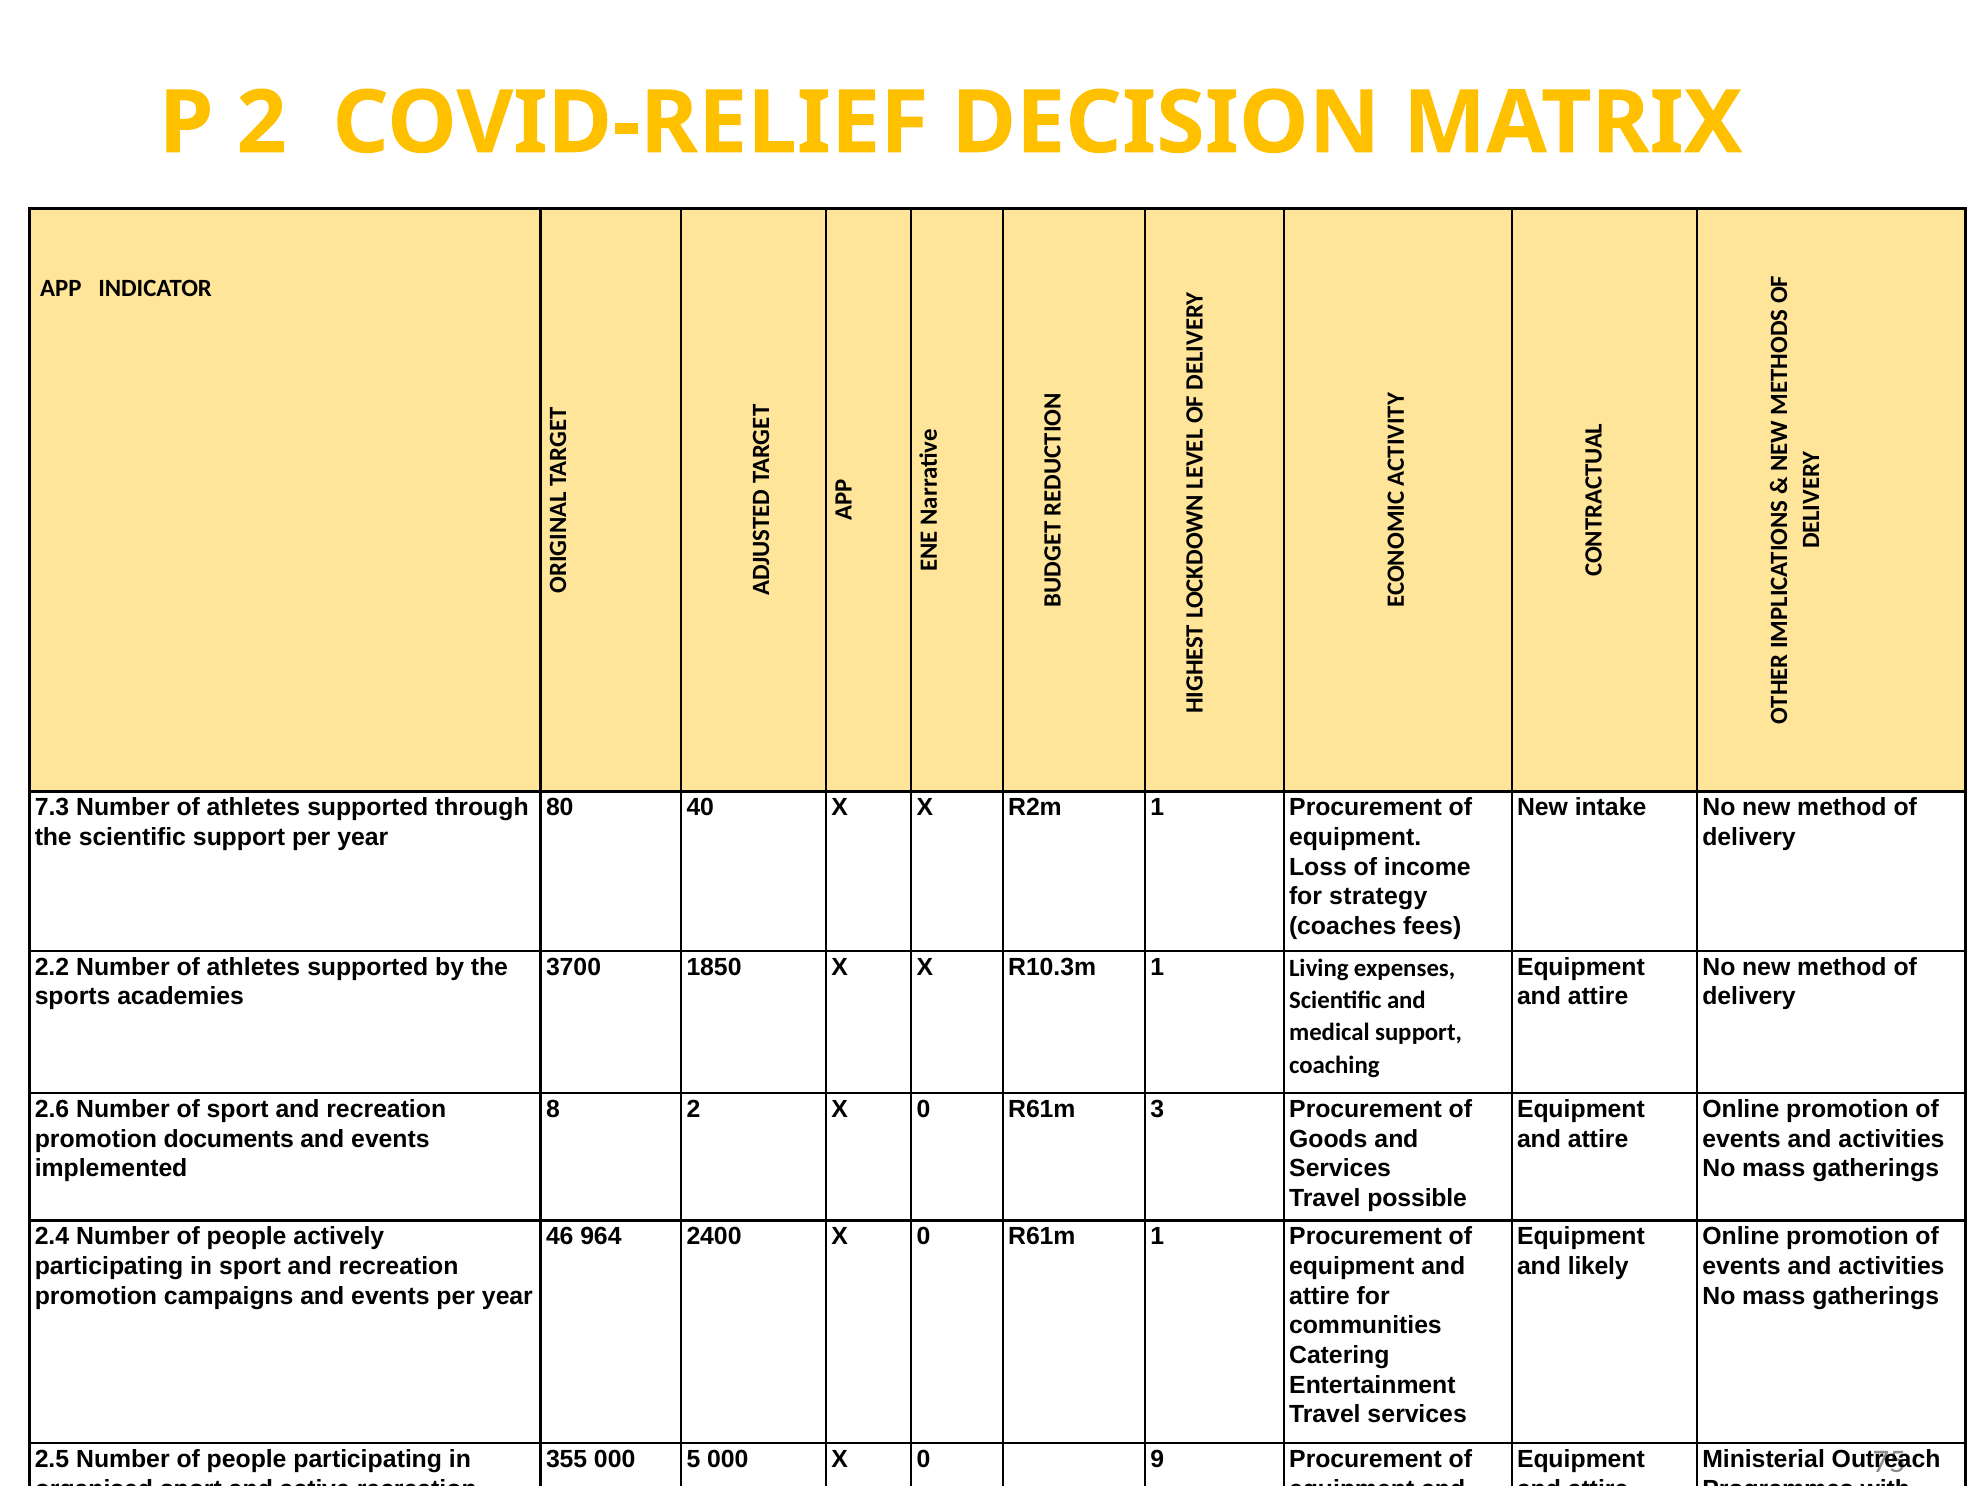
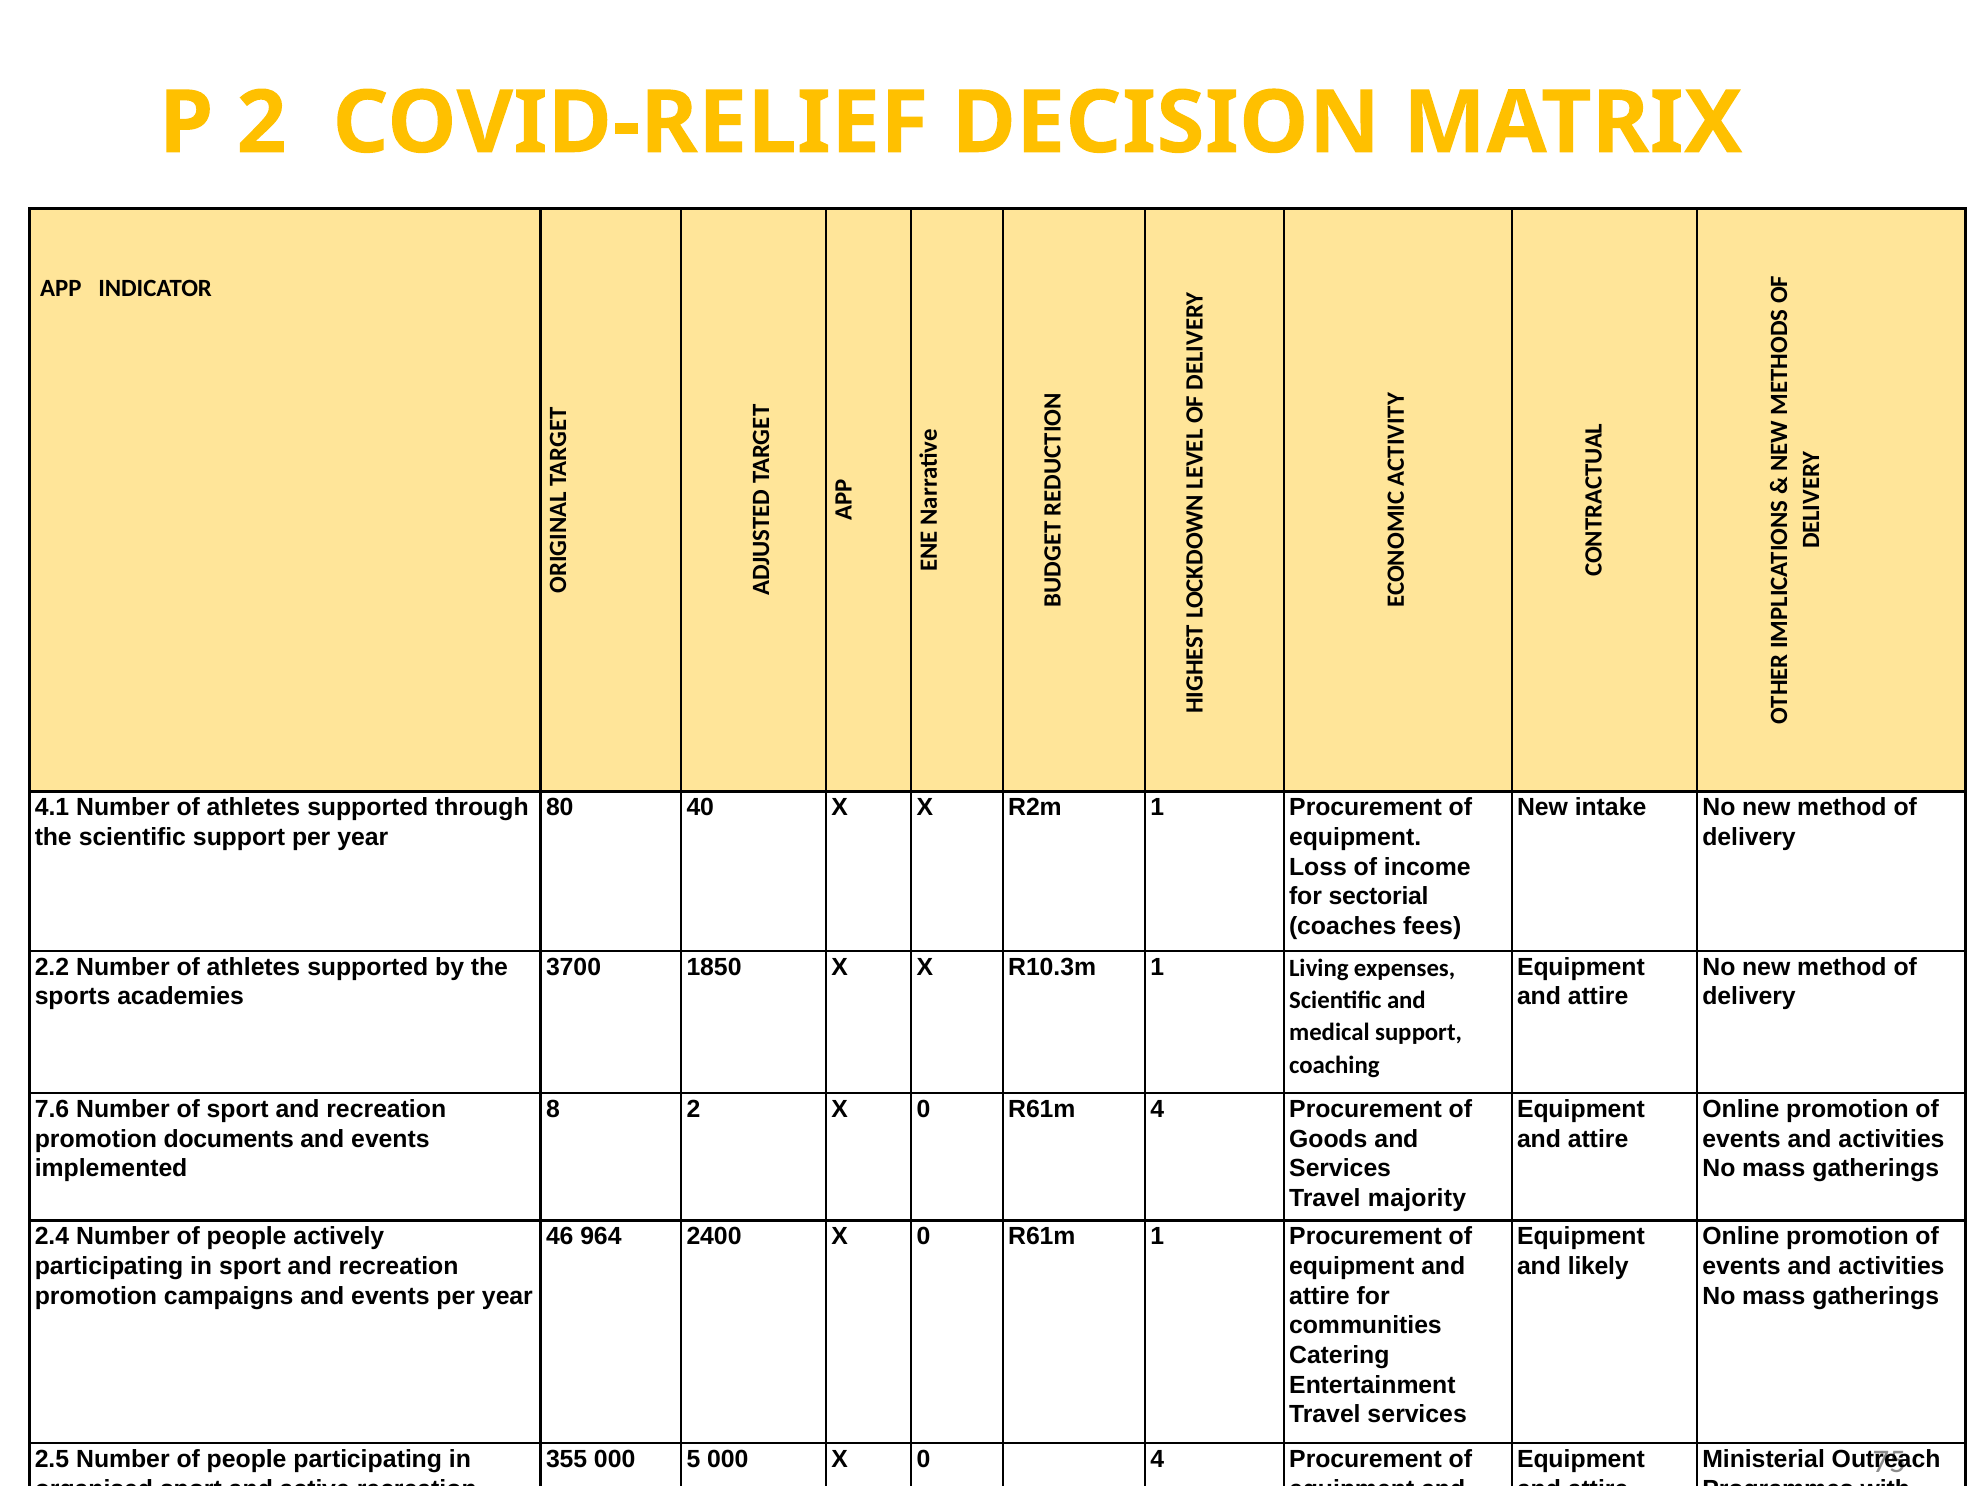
7.3: 7.3 -> 4.1 (52, 808)
strategy: strategy -> sectorial (1379, 897)
2.6: 2.6 -> 7.6 (52, 1109)
R61m 3: 3 -> 4 (1157, 1109)
possible: possible -> majority (1417, 1198)
000 X 0 9: 9 -> 4 (1157, 1459)
